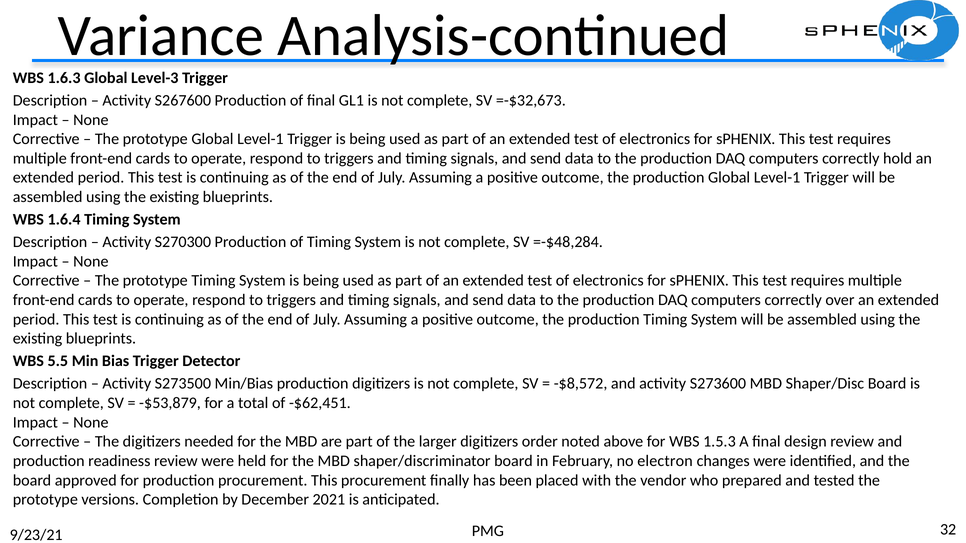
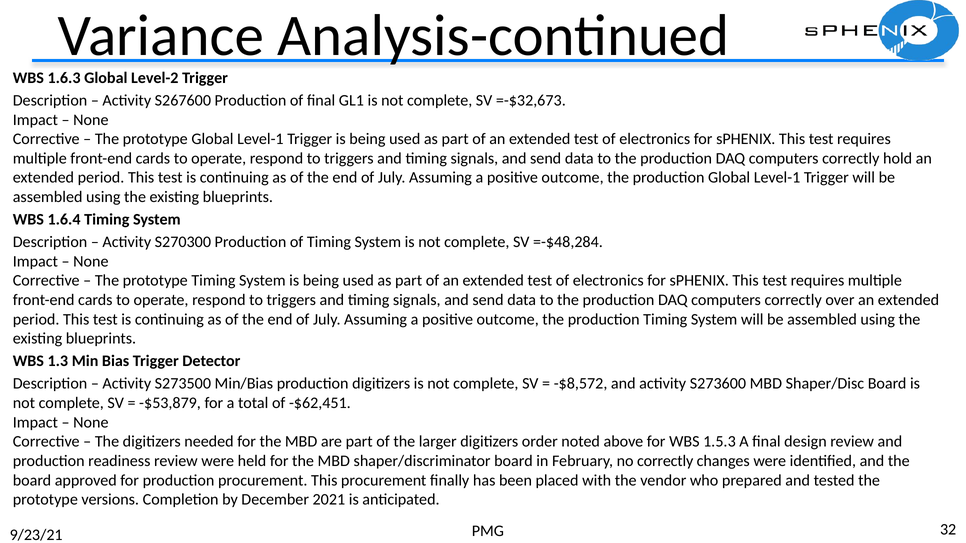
Level-3: Level-3 -> Level-2 (155, 78)
5.5: 5.5 -> 1.3 (58, 361)
no electron: electron -> correctly (665, 461)
